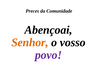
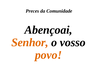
povo colour: purple -> orange (48, 55)
